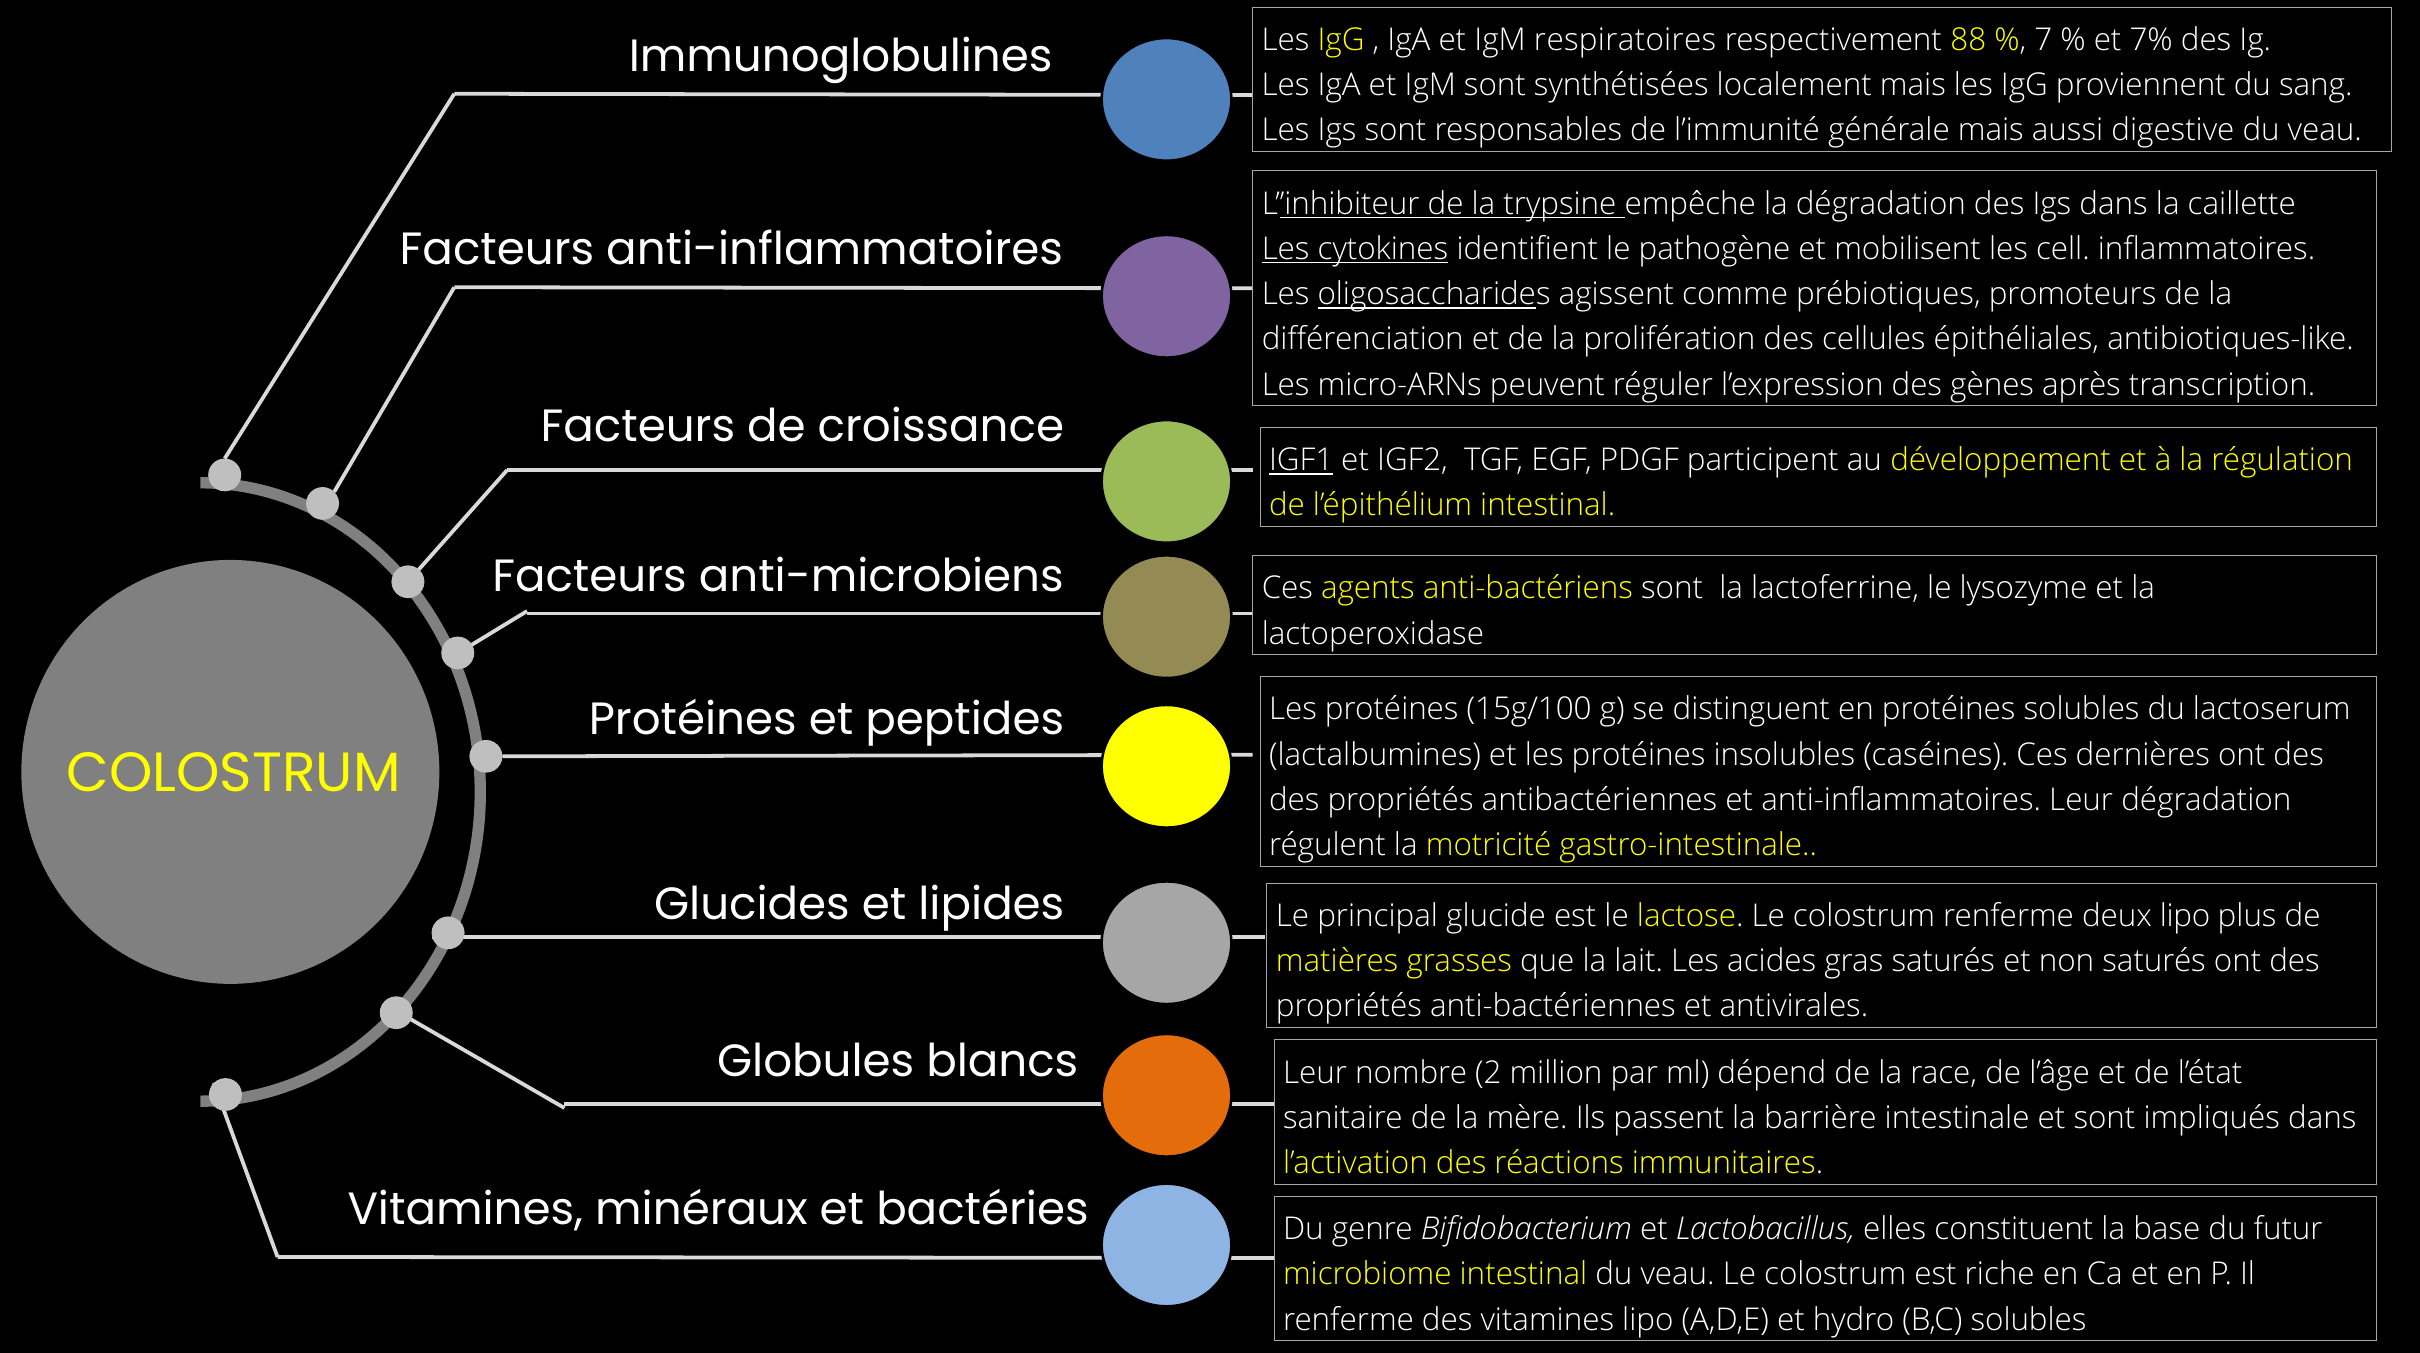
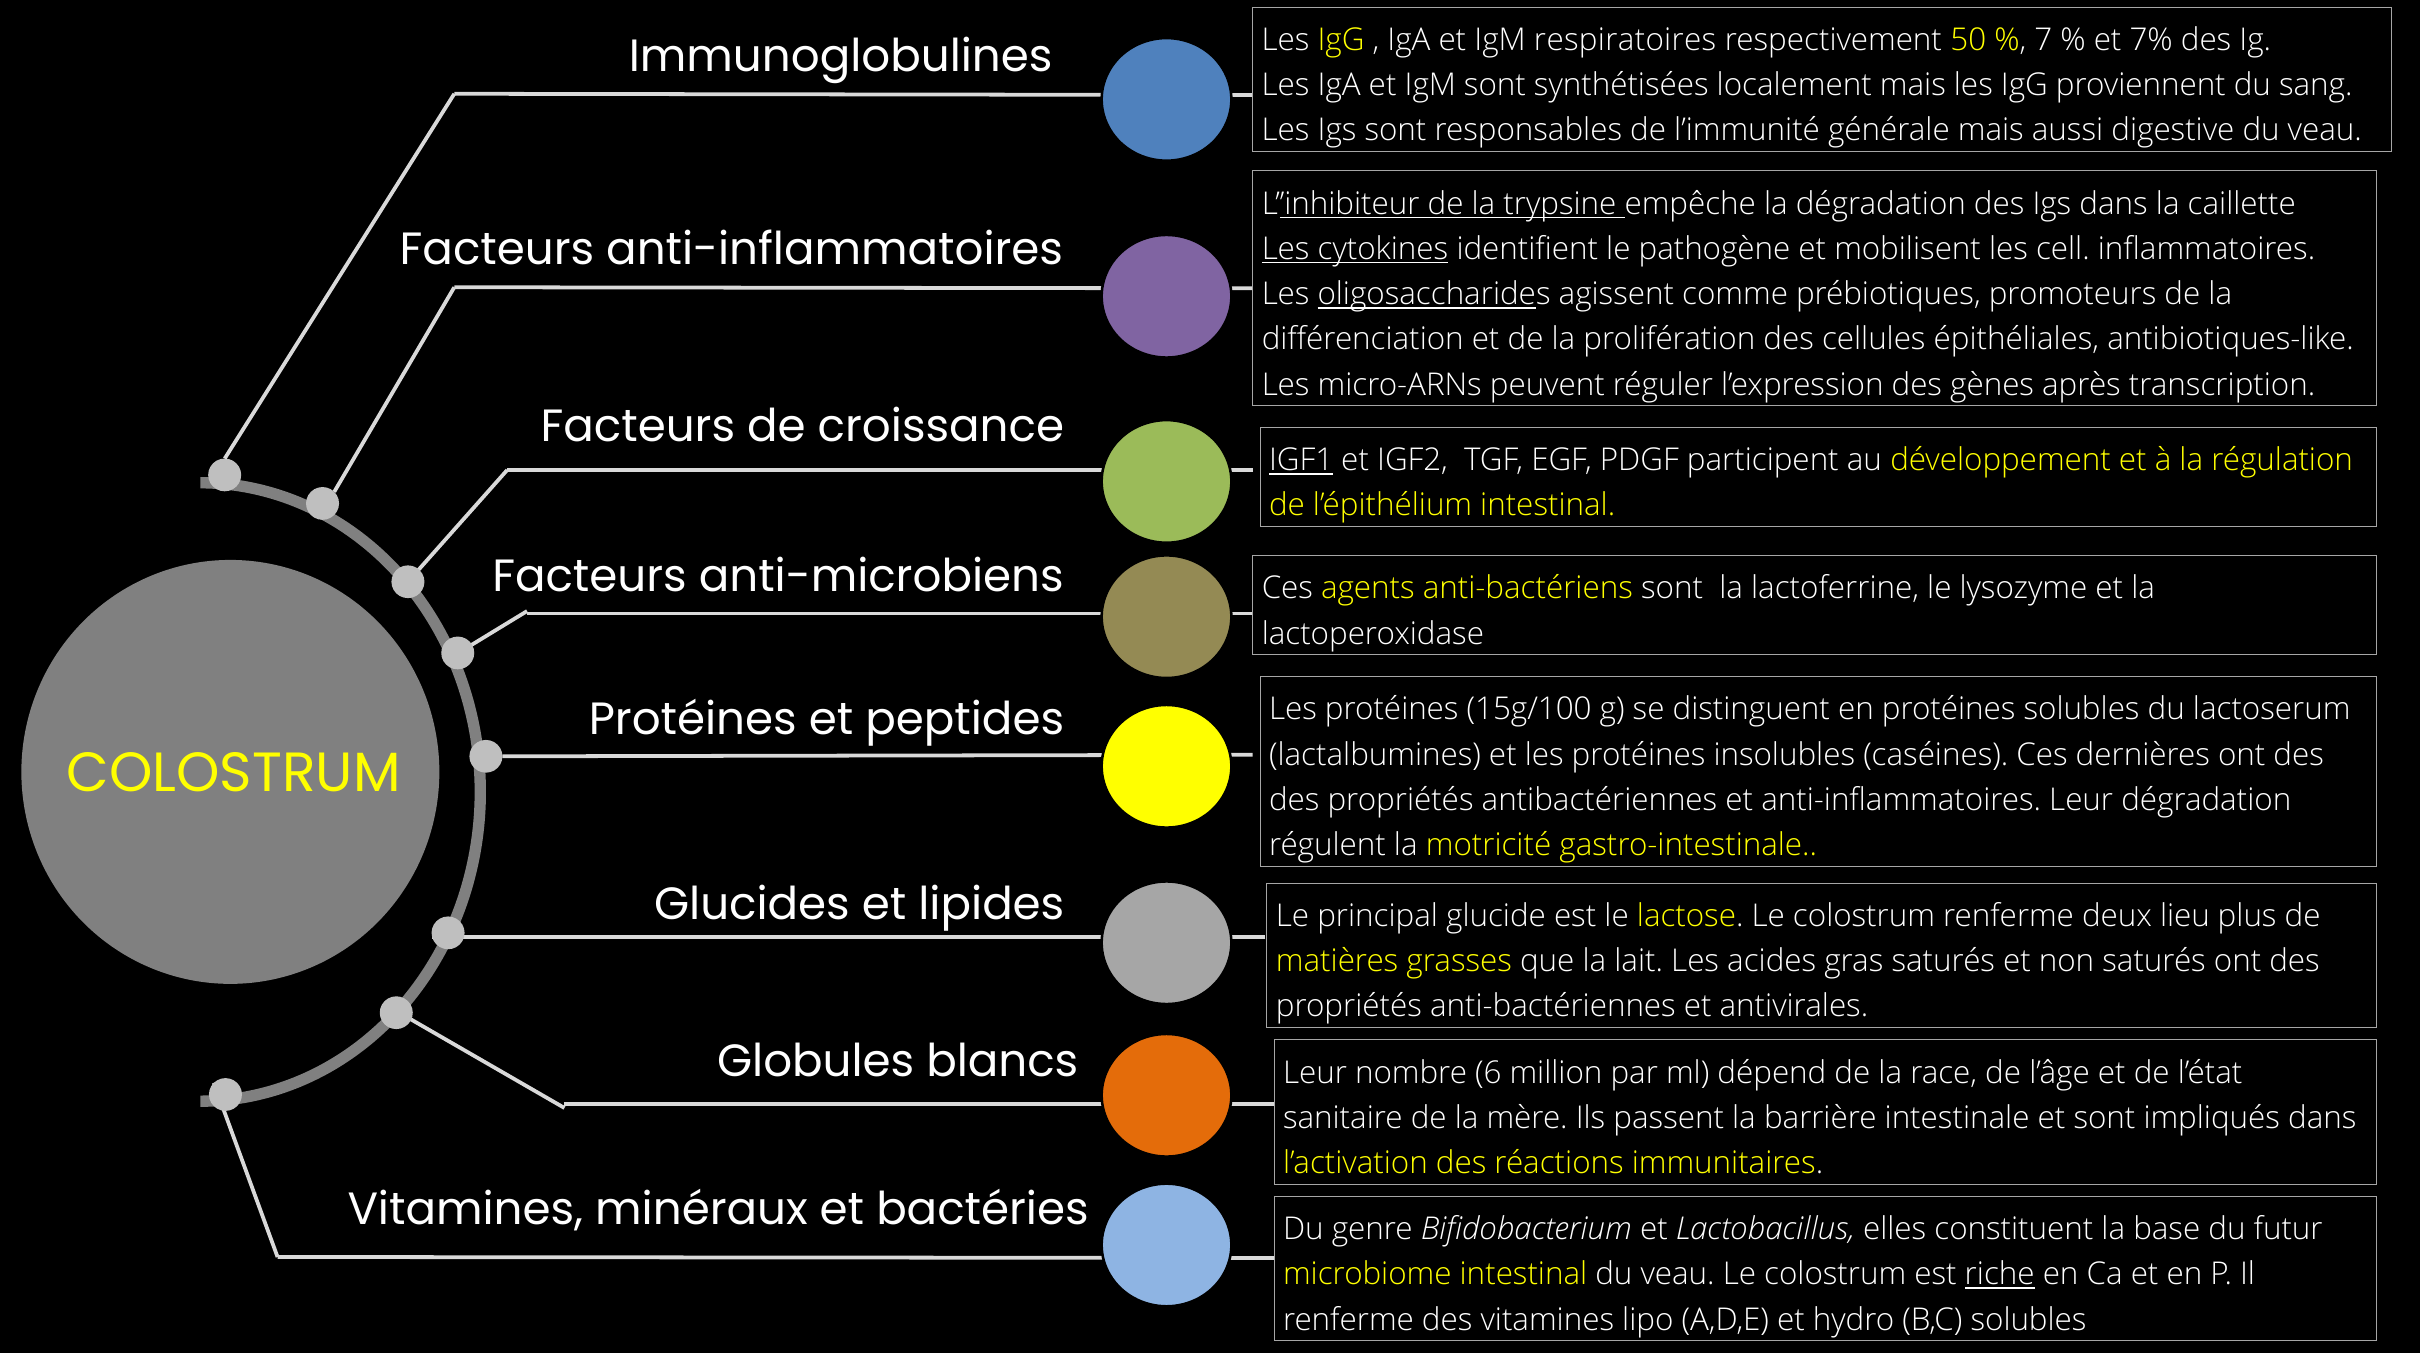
88: 88 -> 50 (1968, 40)
deux lipo: lipo -> lieu (2185, 916)
2: 2 -> 6 (1488, 1072)
riche underline: none -> present (2000, 1274)
